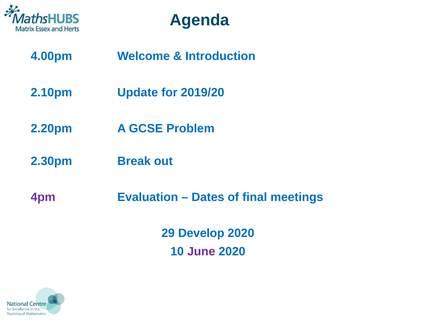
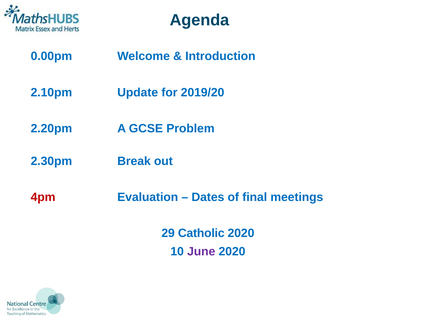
4.00pm: 4.00pm -> 0.00pm (51, 56)
4pm colour: purple -> red (43, 197)
Develop: Develop -> Catholic (201, 233)
